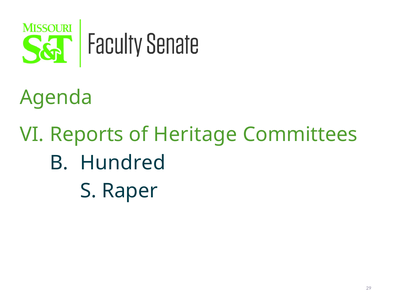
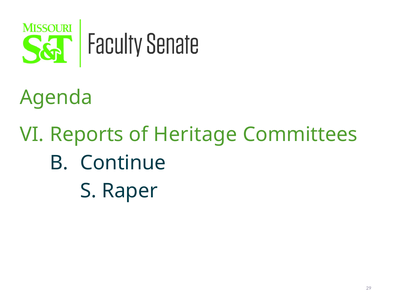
Hundred: Hundred -> Continue (123, 163)
